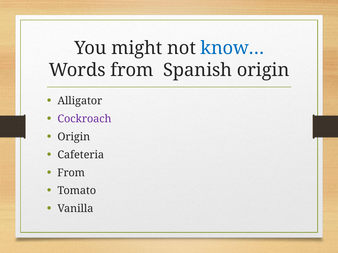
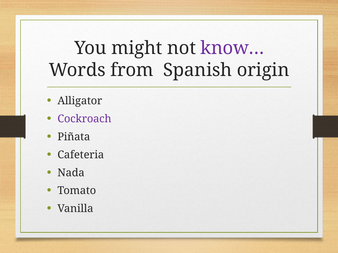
know… colour: blue -> purple (232, 48)
Origin: Origin -> Piñata (74, 137)
From: From -> Nada (71, 173)
